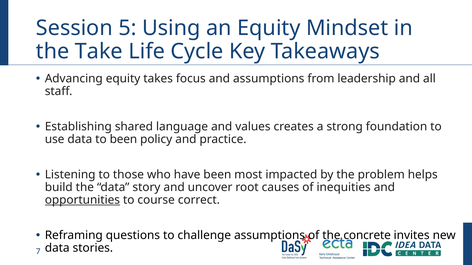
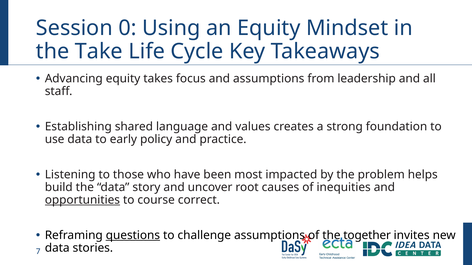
5: 5 -> 0 (127, 28)
to been: been -> early (123, 140)
questions underline: none -> present (133, 236)
concrete: concrete -> together (367, 236)
